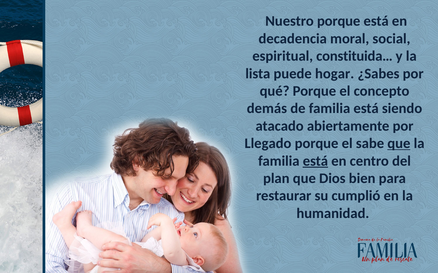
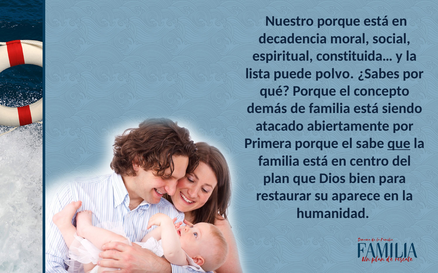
hogar: hogar -> polvo (335, 74)
Llegado: Llegado -> Primera (268, 144)
está underline: present -> none (315, 161)
cumplió: cumplió -> aparece (356, 196)
